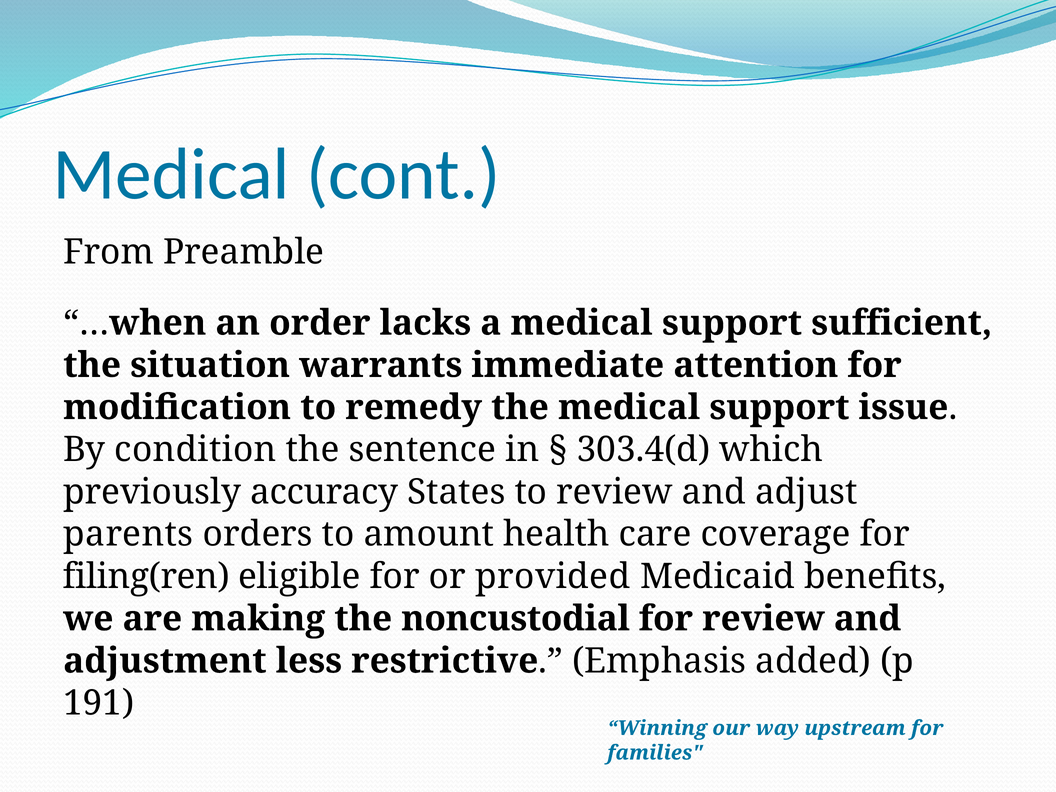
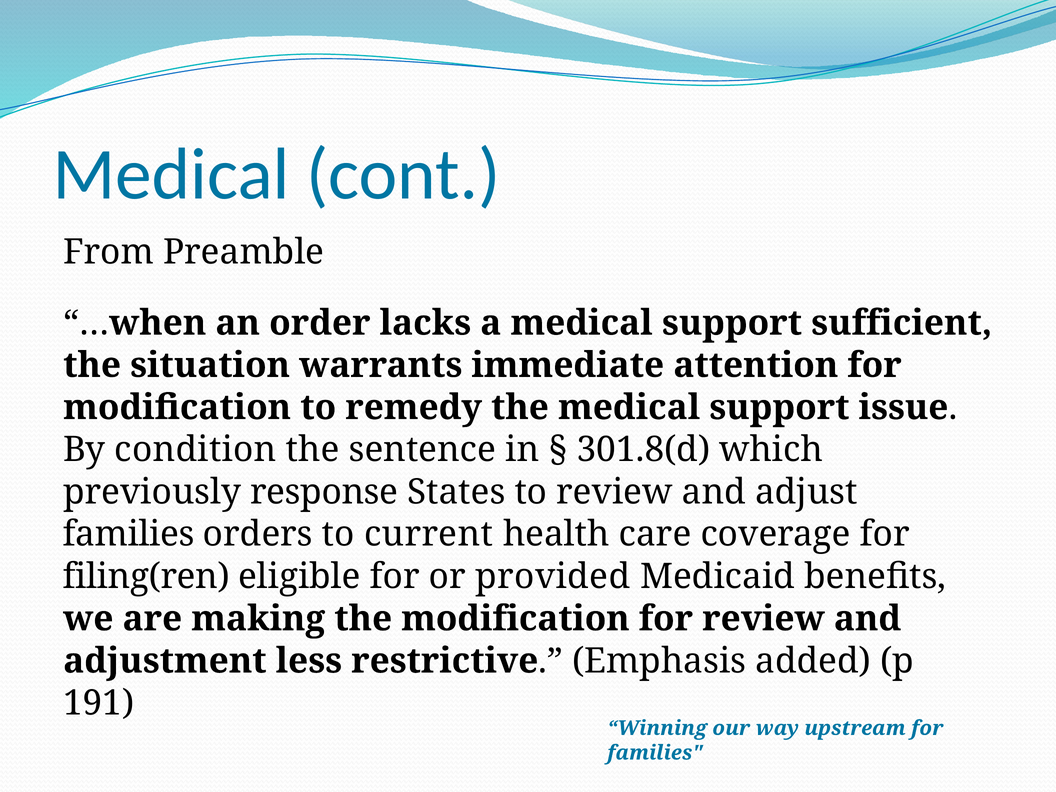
303.4(d: 303.4(d -> 301.8(d (644, 450)
accuracy: accuracy -> response (324, 492)
parents: parents -> families (129, 534)
amount: amount -> current (429, 534)
the noncustodial: noncustodial -> modification (515, 619)
